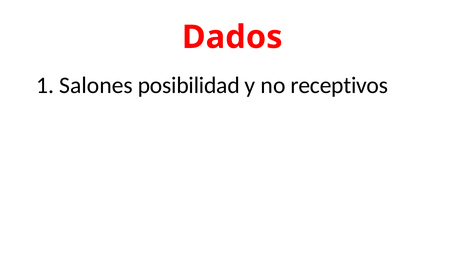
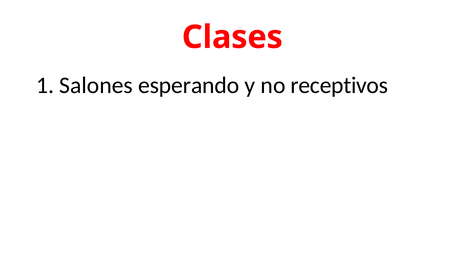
Dados: Dados -> Clases (232, 37)
posibilidad: posibilidad -> esperando (189, 85)
